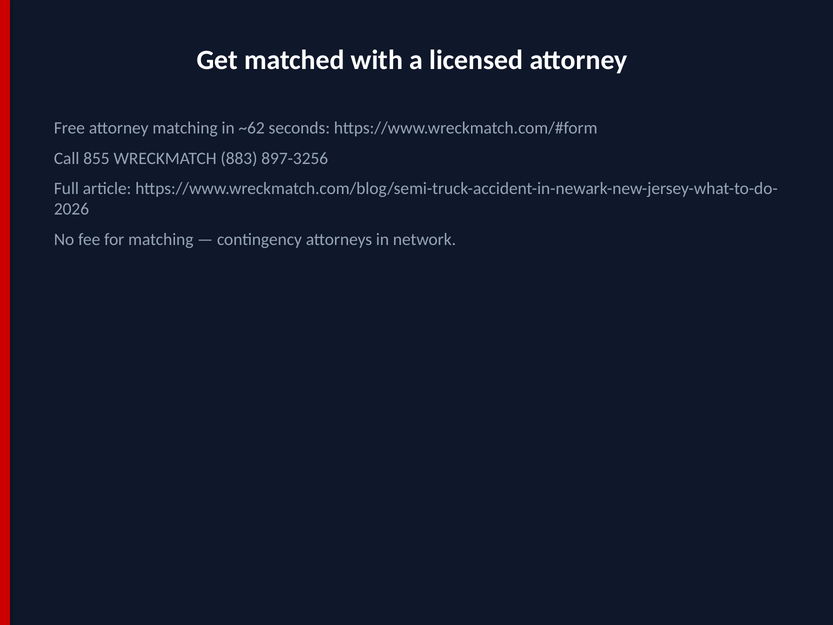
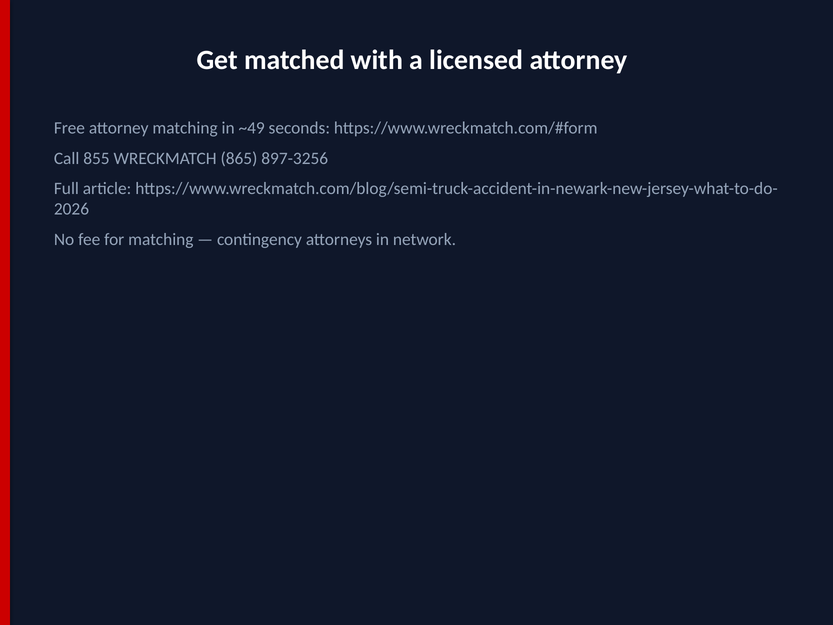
~62: ~62 -> ~49 (252, 128)
883: 883 -> 865 (239, 158)
